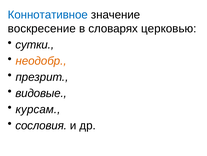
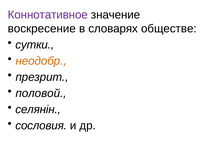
Коннотативное colour: blue -> purple (48, 15)
церковью: церковью -> обществе (169, 28)
видовые: видовые -> половой (41, 93)
курсам: курсам -> селянiн (38, 109)
